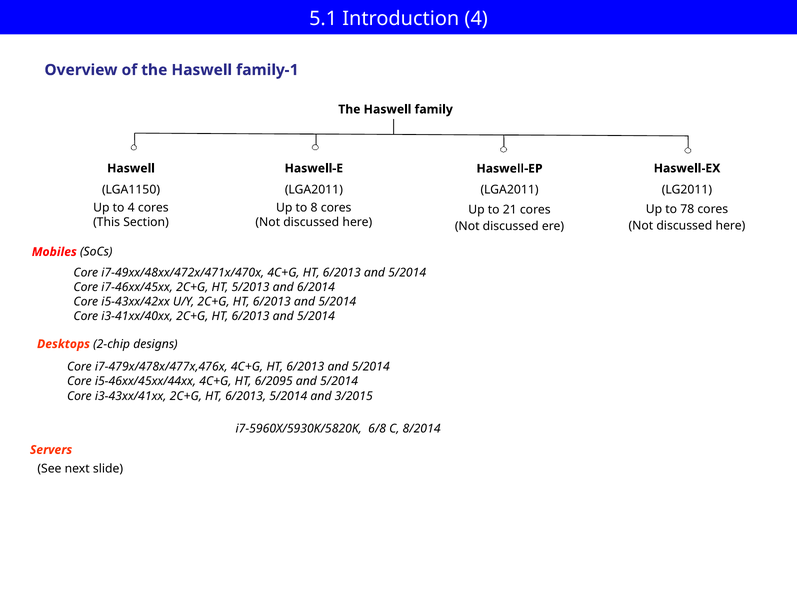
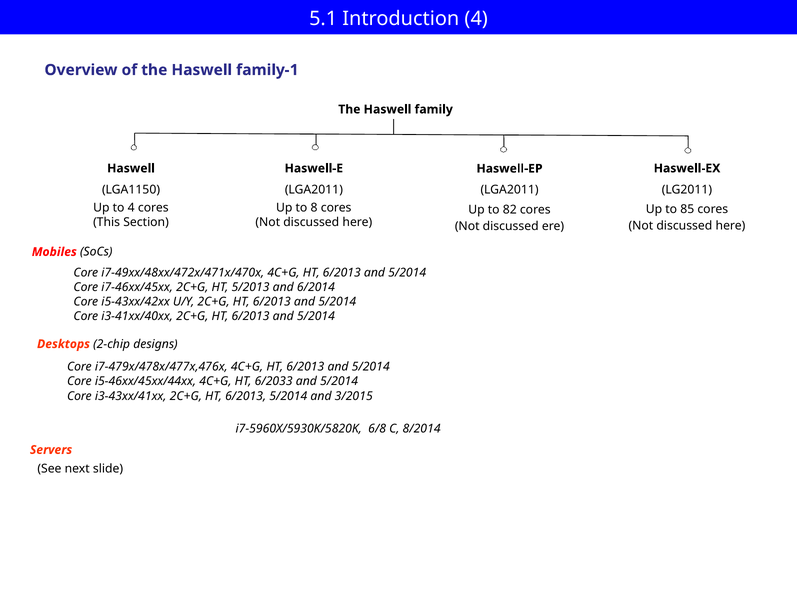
78: 78 -> 85 (687, 209)
21: 21 -> 82 (510, 209)
6/2095: 6/2095 -> 6/2033 (274, 381)
